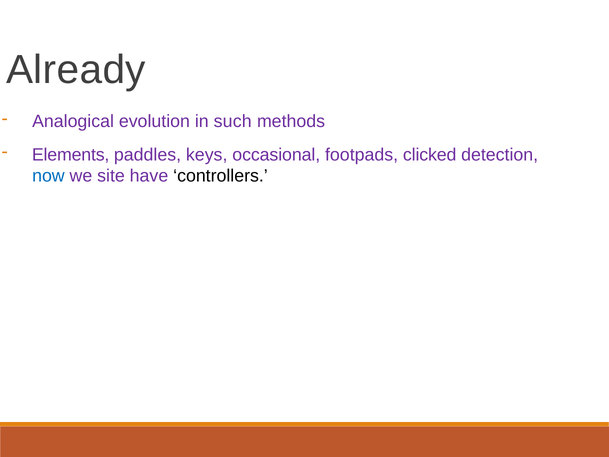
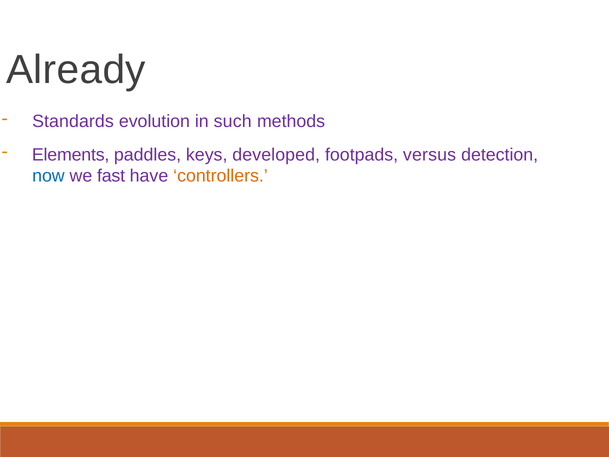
Analogical: Analogical -> Standards (73, 122)
occasional: occasional -> developed (276, 155)
clicked: clicked -> versus (430, 155)
site: site -> fast (111, 176)
controllers colour: black -> orange (221, 176)
